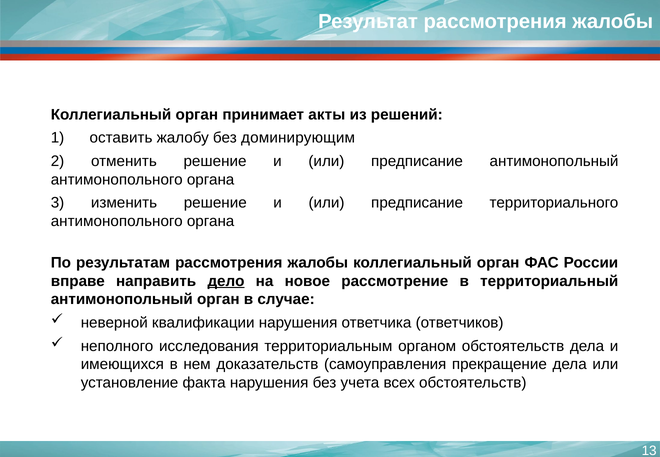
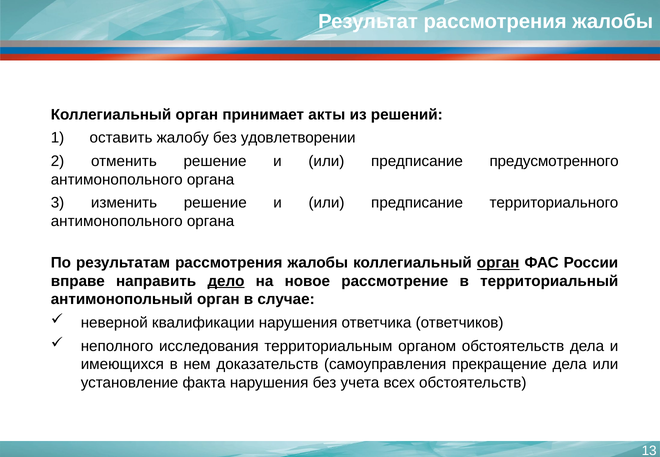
доминирующим: доминирующим -> удовлетворении (298, 138)
предписание антимонопольный: антимонопольный -> предусмотренного (554, 161)
орган underline: none -> present (498, 263)
